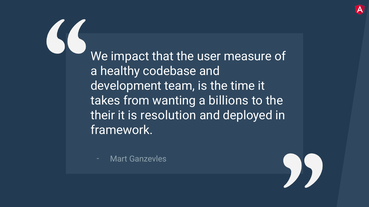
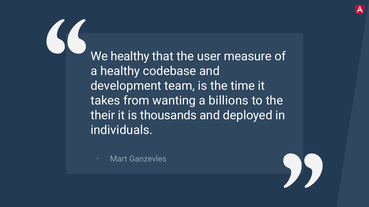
We impact: impact -> healthy (130, 57)
resolution: resolution -> thousands (168, 116)
framework: framework -> individuals (122, 130)
